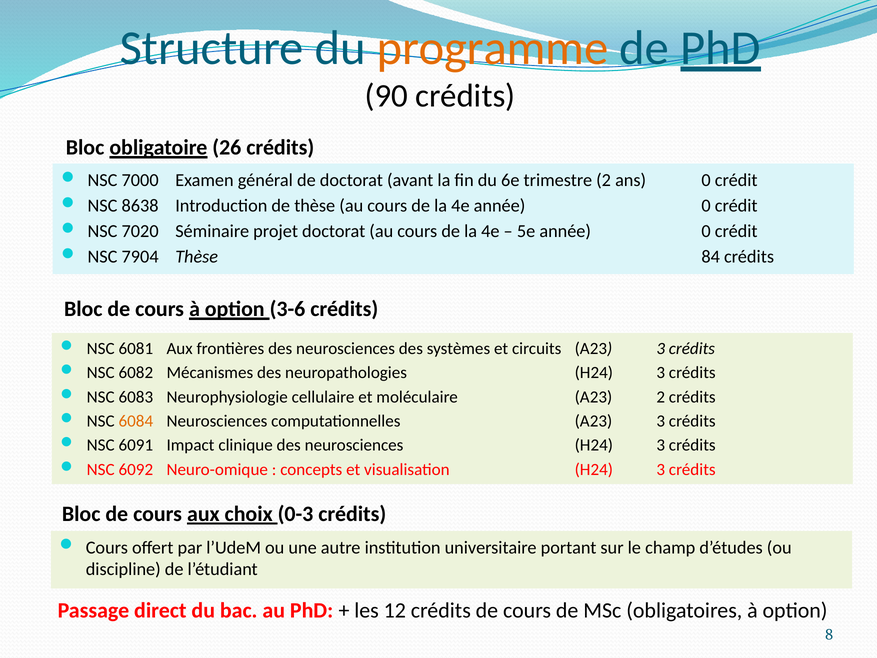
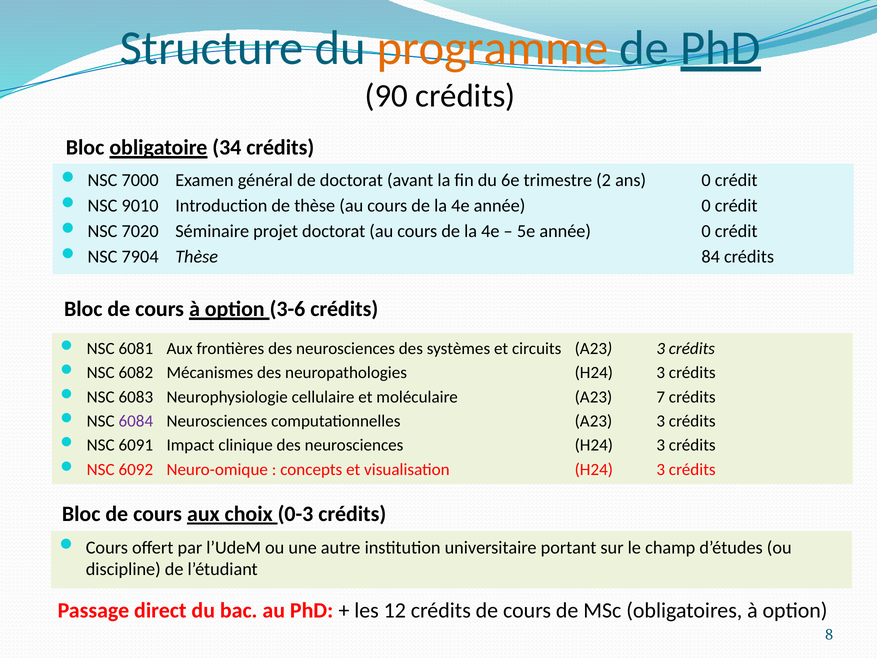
26: 26 -> 34 (227, 148)
8638: 8638 -> 9010 (140, 206)
A23 2: 2 -> 7 (661, 397)
6084 colour: orange -> purple (136, 421)
